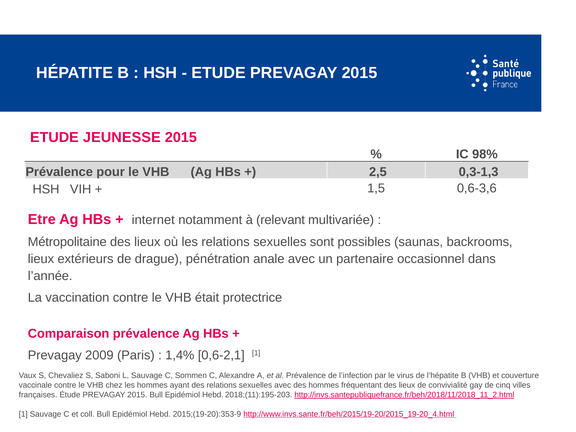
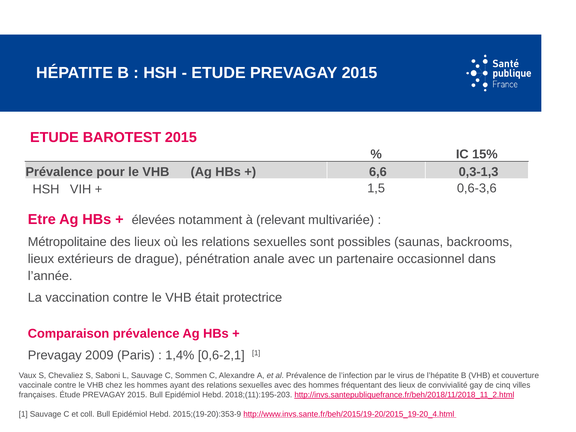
JEUNESSE: JEUNESSE -> BAROTEST (122, 137)
98%: 98% -> 15% (485, 154)
2,5: 2,5 -> 6,6 (378, 172)
internet: internet -> élevées (153, 220)
